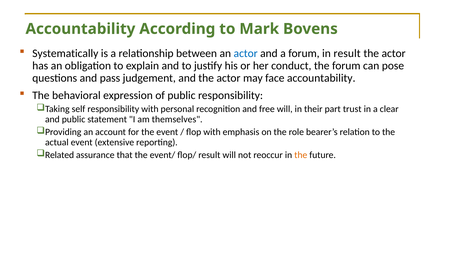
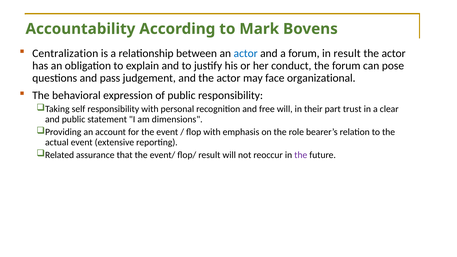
Systematically: Systematically -> Centralization (65, 54)
face accountability: accountability -> organizational (321, 78)
themselves: themselves -> dimensions (177, 119)
the colour: orange -> purple (301, 155)
